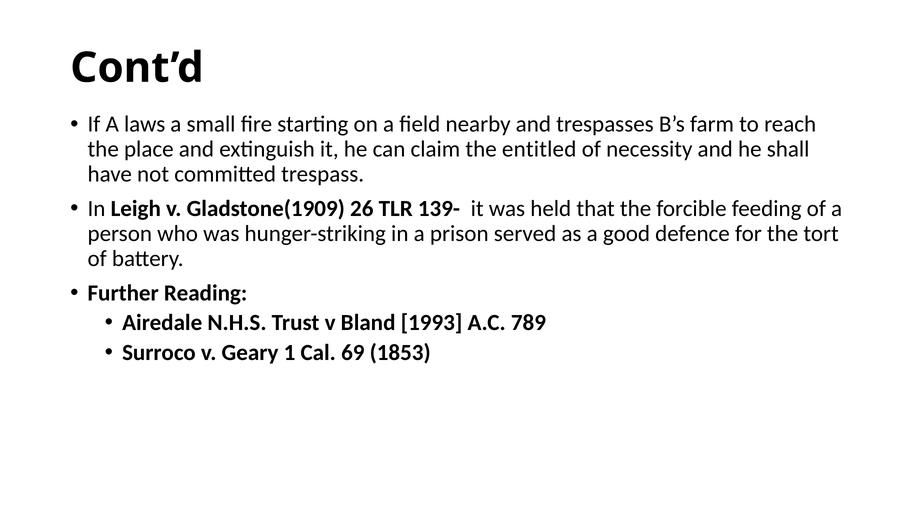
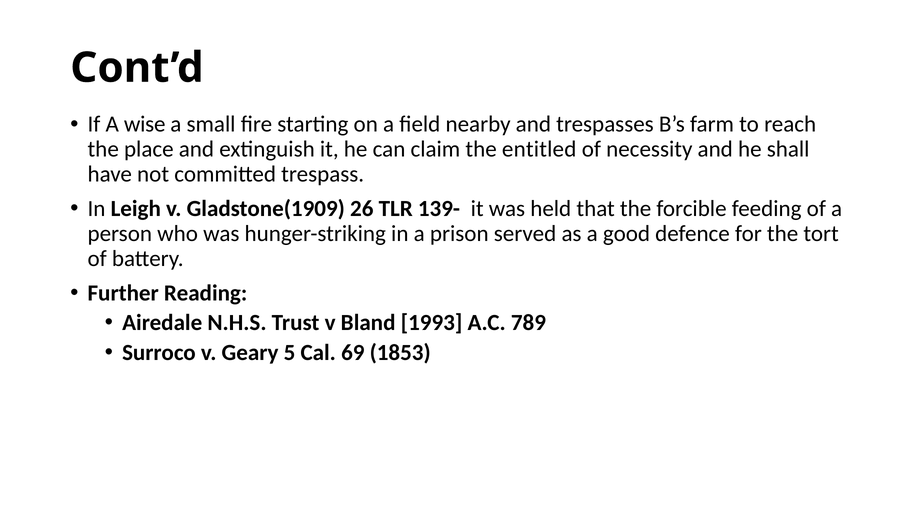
laws: laws -> wise (145, 124)
1: 1 -> 5 (289, 352)
